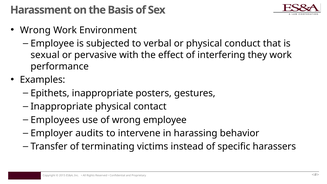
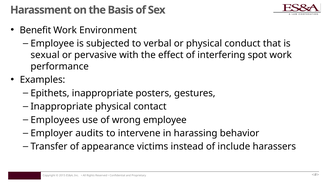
Wrong: Wrong -> Benefit (35, 30)
they: they -> spot (257, 55)
terminating: terminating -> appearance (108, 147)
specific: specific -> include (234, 147)
